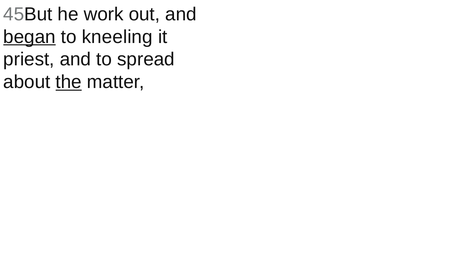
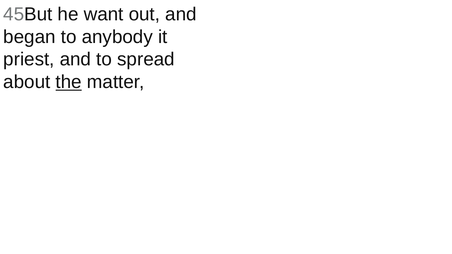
work: work -> want (104, 14)
began underline: present -> none (29, 37)
kneeling: kneeling -> anybody (117, 37)
